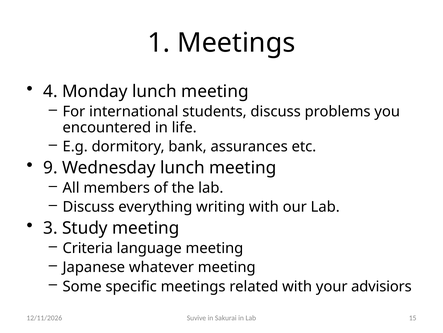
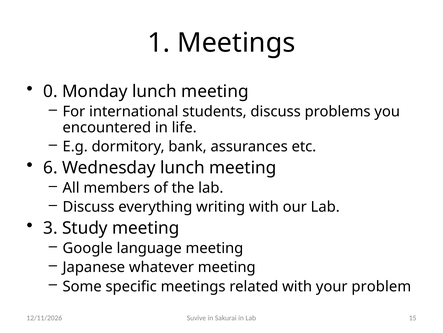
4: 4 -> 0 (50, 91)
9: 9 -> 6 (50, 167)
Criteria: Criteria -> Google (88, 248)
advisiors: advisiors -> problem (381, 286)
